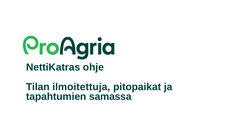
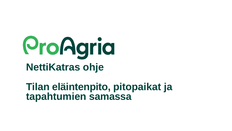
ilmoitettuja: ilmoitettuja -> eläintenpito (81, 86)
